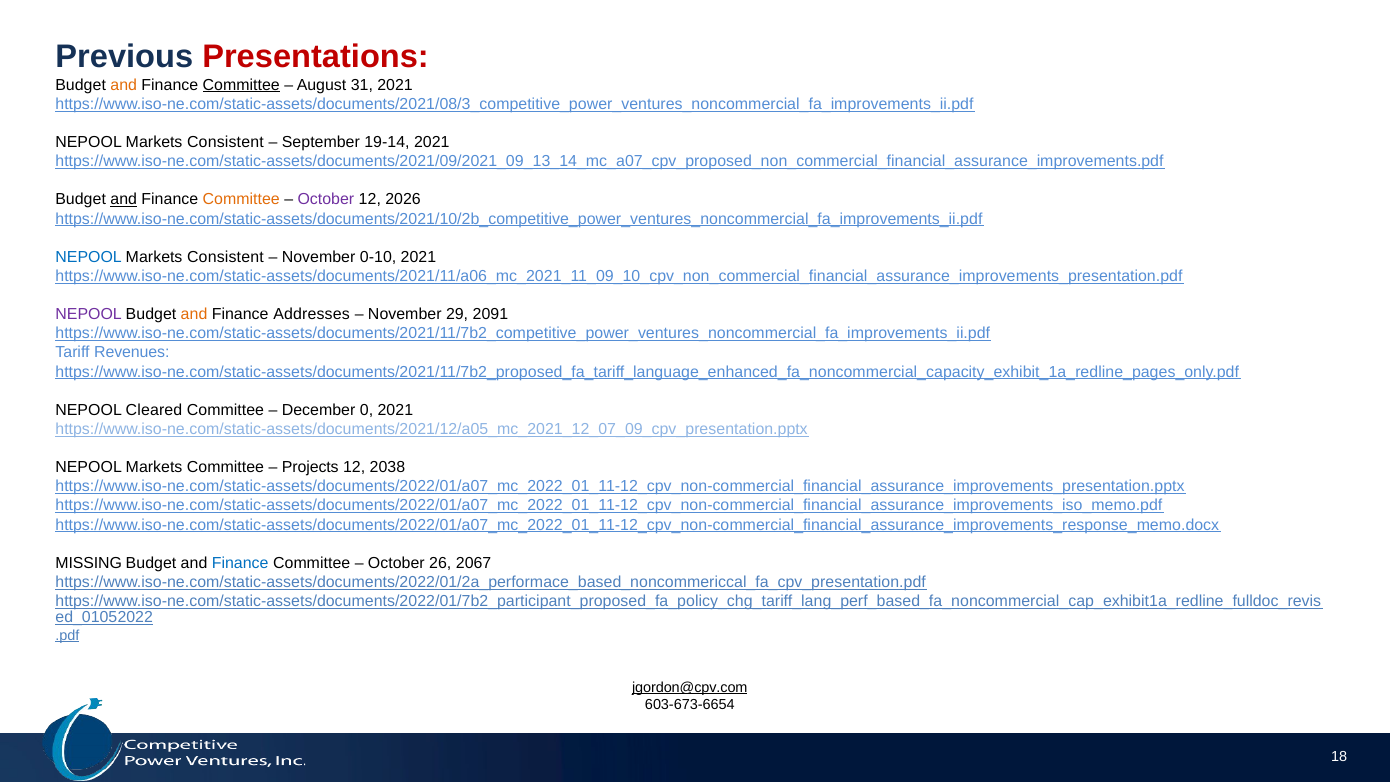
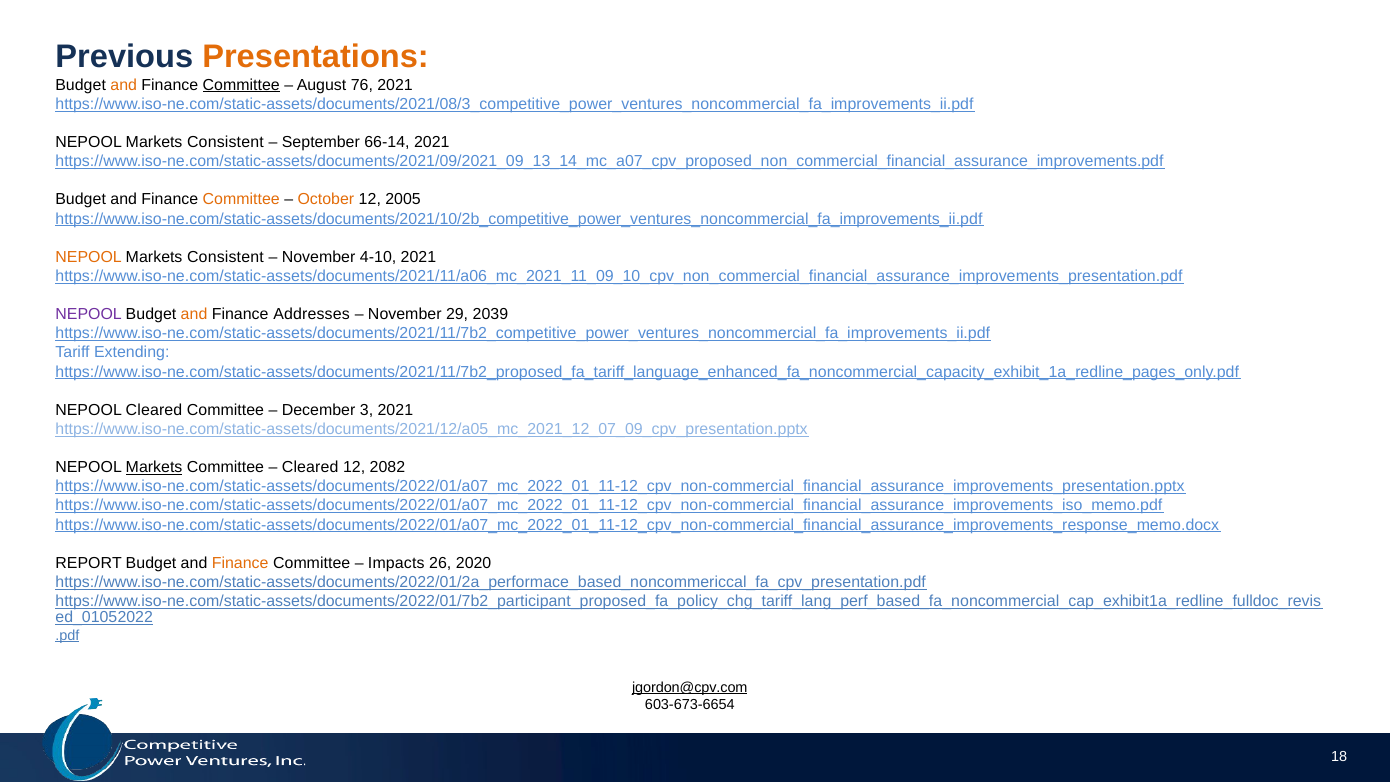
Presentations colour: red -> orange (316, 57)
31: 31 -> 76 (362, 85)
19-14: 19-14 -> 66-14 (387, 142)
and underline: present -> none (124, 200)
October colour: purple -> orange (326, 200)
2026: 2026 -> 2005 (403, 200)
NEPOOL colour: blue -> orange (89, 257)
0-10: 0-10 -> 4-10 (378, 257)
2091: 2091 -> 2039 (490, 314)
Revenues: Revenues -> Extending (132, 353)
0: 0 -> 3 (367, 410)
Markets underline: none -> present (154, 467)
Projects: Projects -> Cleared (310, 467)
2038: 2038 -> 2082 (387, 467)
MISSING: MISSING -> REPORT (89, 563)
Finance colour: blue -> orange (240, 563)
October: October -> Impacts (396, 563)
2067: 2067 -> 2020 (474, 563)
